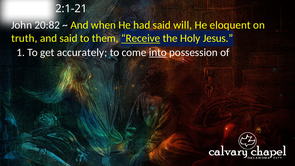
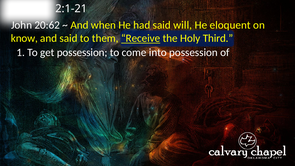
20:82: 20:82 -> 20:62 (47, 25)
truth: truth -> know (24, 38)
Jesus: Jesus -> Third (218, 38)
get accurately: accurately -> possession (82, 52)
into underline: present -> none (158, 52)
